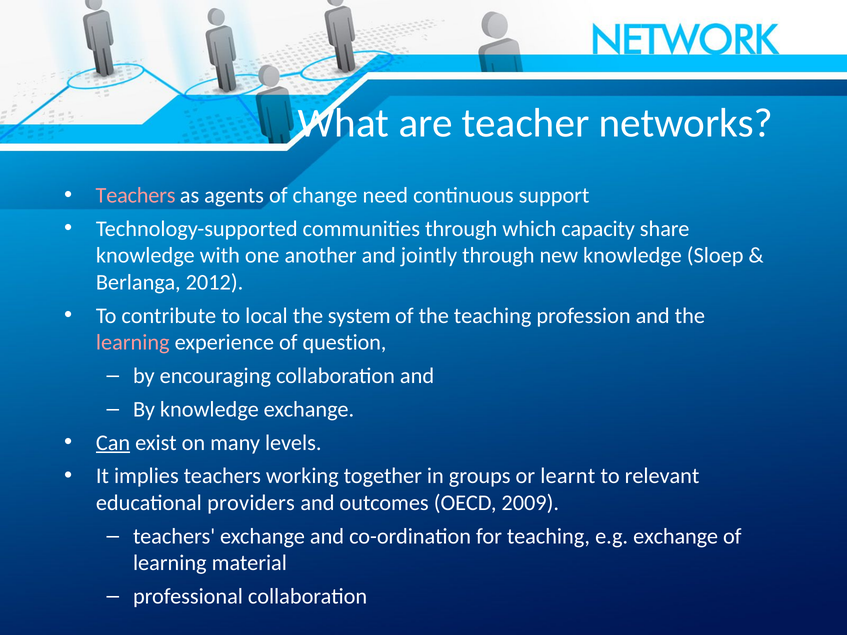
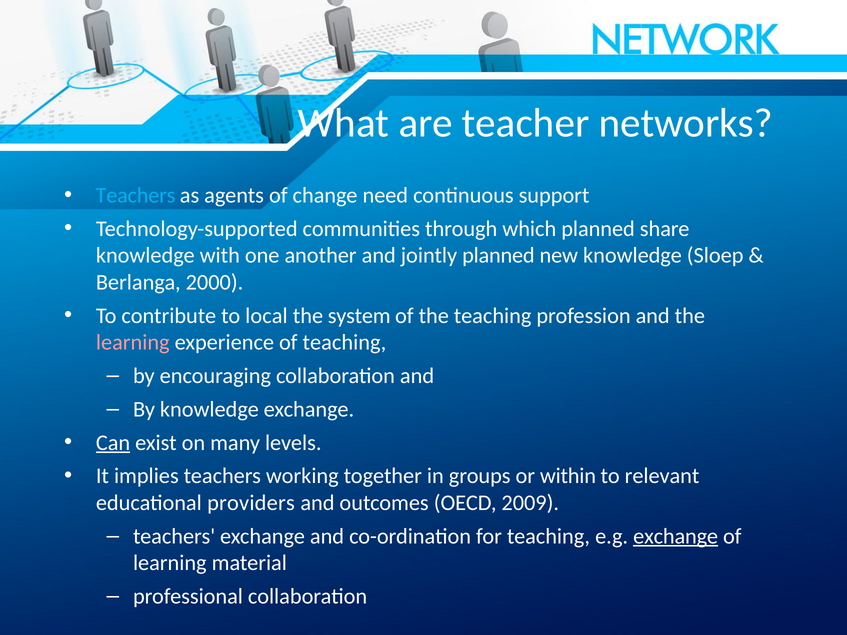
Teachers colour: pink -> light blue (136, 195)
which capacity: capacity -> planned (598, 229)
jointly through: through -> planned (498, 256)
2012: 2012 -> 2000 (214, 282)
of question: question -> teaching (344, 343)
learnt: learnt -> within (568, 476)
exchange underline: none -> present (676, 537)
